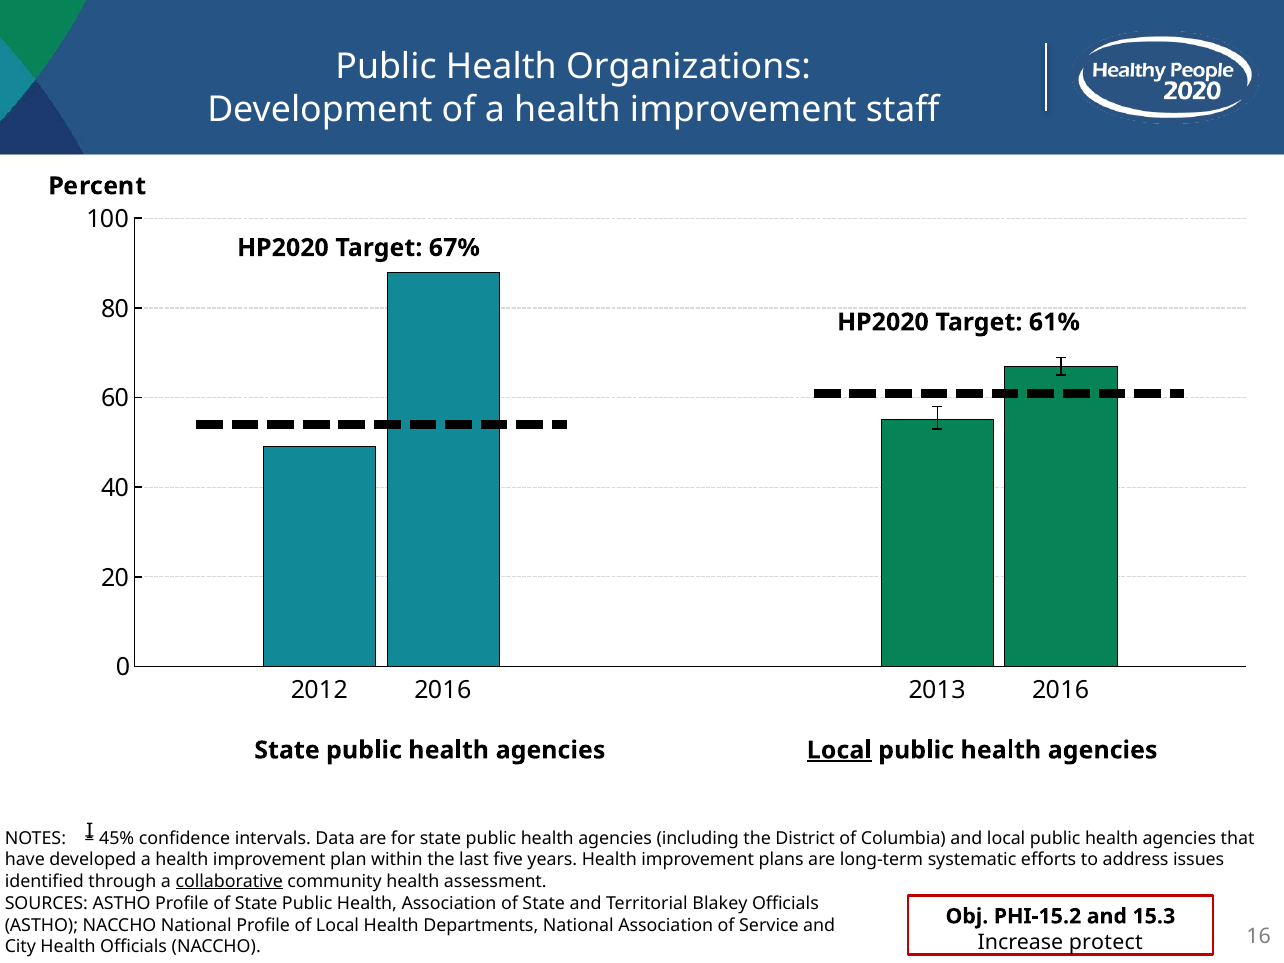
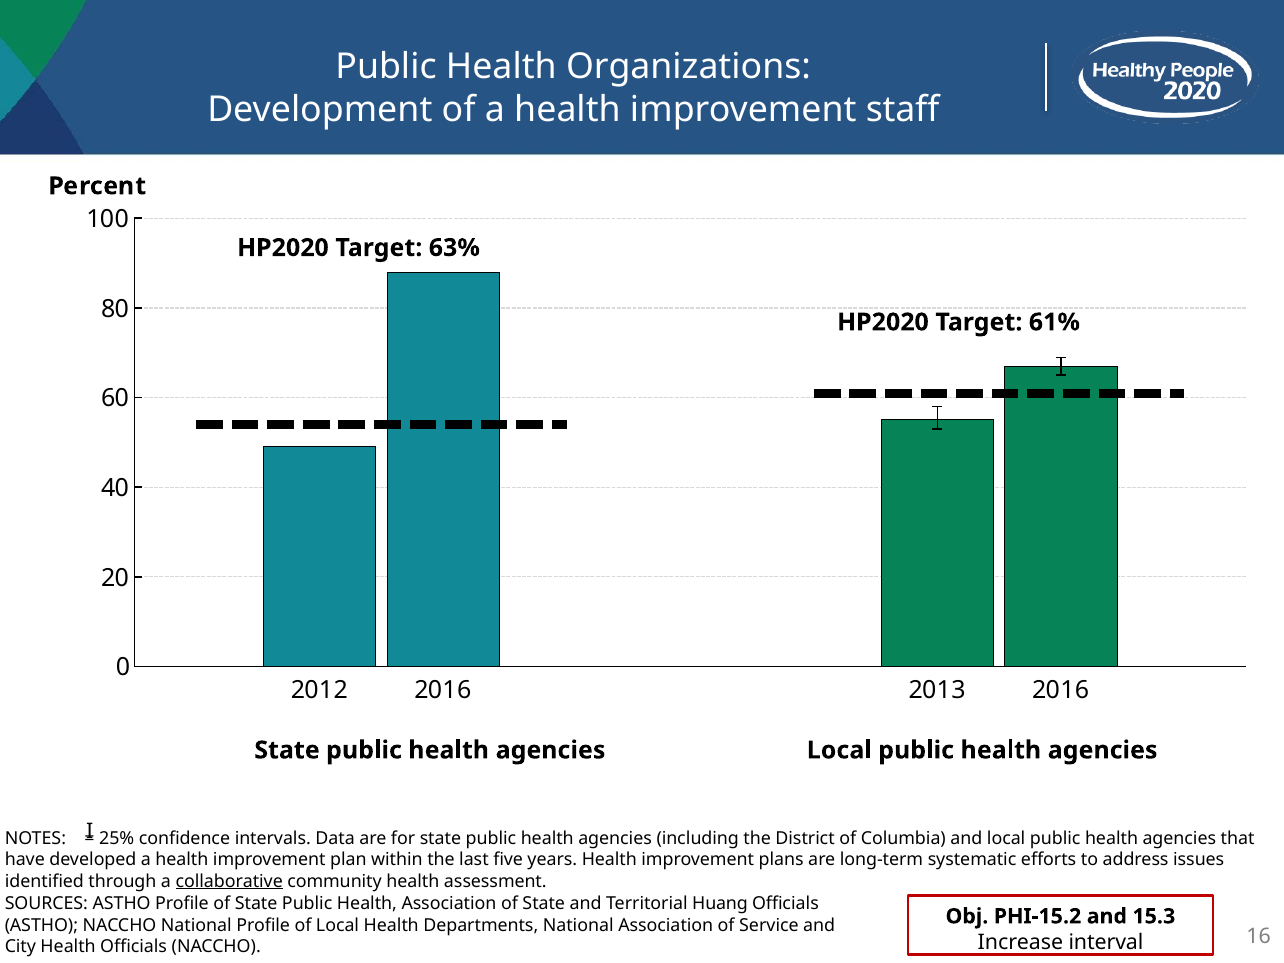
67%: 67% -> 63% (454, 248)
Local underline: present -> none (839, 750)
45%: 45% -> 25% (117, 838)
Blakey: Blakey -> Huang (720, 904)
protect: protect -> interval (1106, 942)
